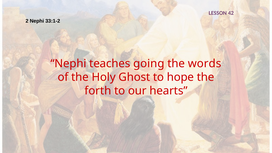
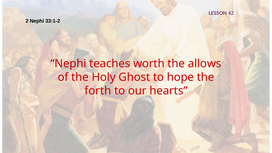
going: going -> worth (149, 63)
words: words -> allows (205, 63)
